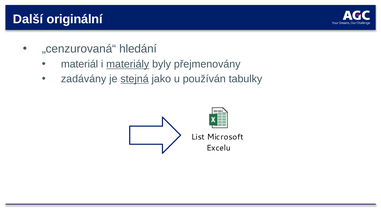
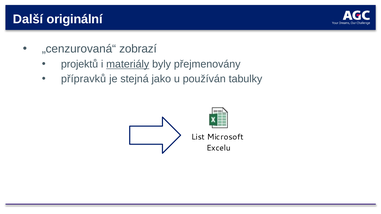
hledání: hledání -> zobrazí (138, 49)
materiál: materiál -> projektů (80, 64)
zadávány: zadávány -> přípravků (84, 79)
stejná underline: present -> none (135, 79)
